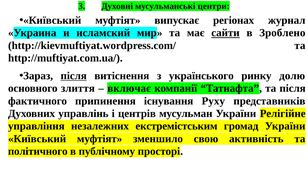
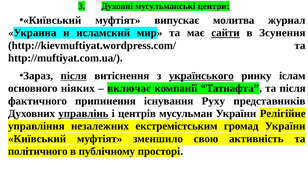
регіонах: регіонах -> молитва (234, 20)
Зроблено: Зроблено -> Зсунення (282, 33)
українського underline: none -> present (201, 76)
долю: долю -> іслам (292, 76)
злиття: злиття -> ніяких (78, 89)
управлінь underline: none -> present (83, 114)
